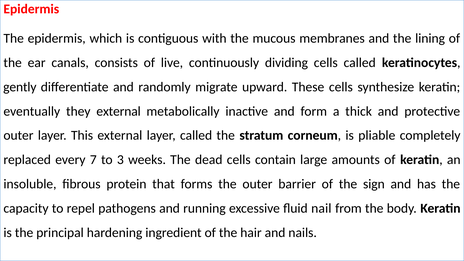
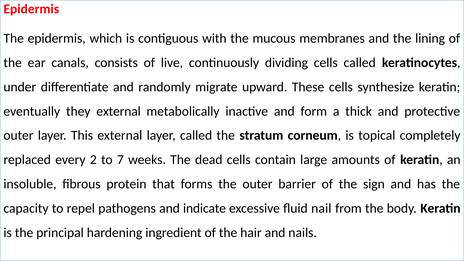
gently: gently -> under (20, 87)
pliable: pliable -> topical (377, 136)
7: 7 -> 2 (93, 160)
3: 3 -> 7 (120, 160)
running: running -> indicate (205, 208)
